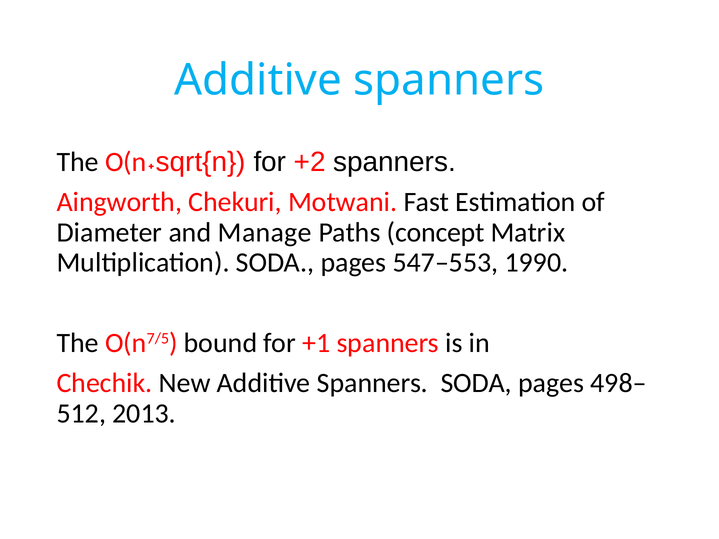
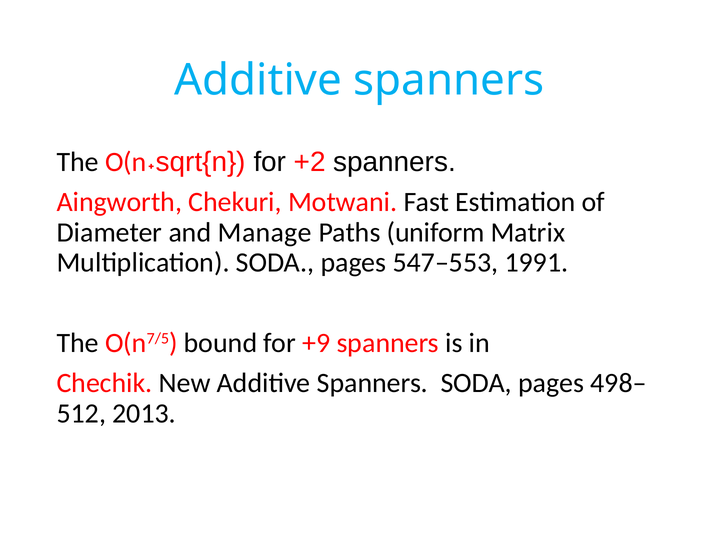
concept: concept -> uniform (436, 232)
1990: 1990 -> 1991 (536, 263)
+1: +1 -> +9 (316, 343)
